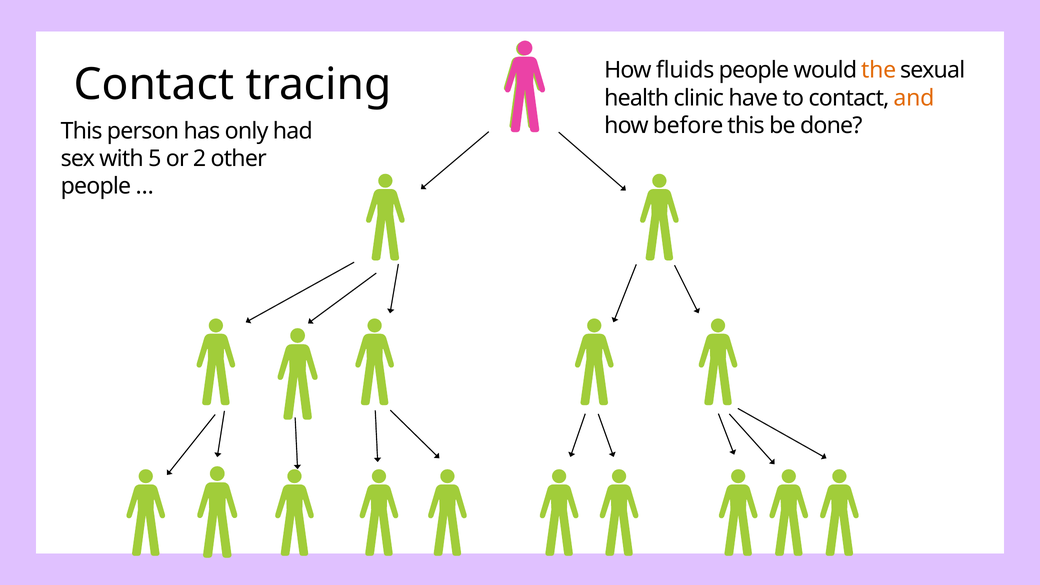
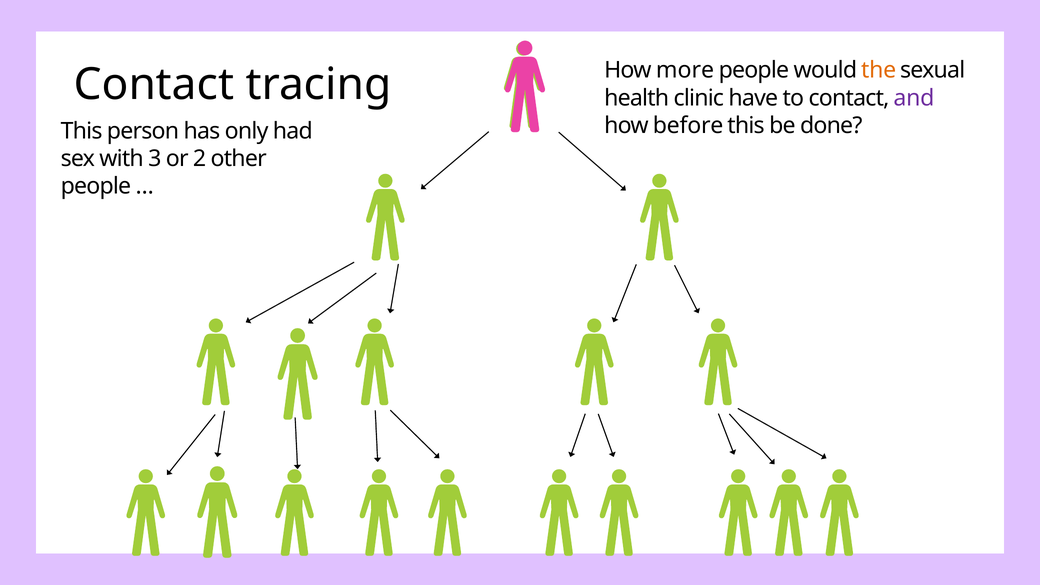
fluids: fluids -> more (685, 70)
and colour: orange -> purple (914, 98)
5: 5 -> 3 (155, 159)
